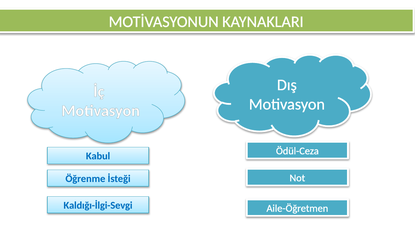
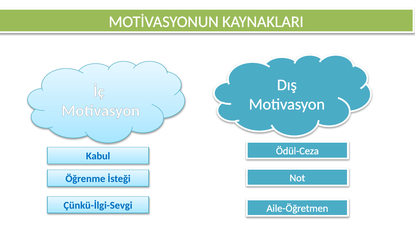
Kaldığı-İlgi-Sevgi: Kaldığı-İlgi-Sevgi -> Çünkü-İlgi-Sevgi (98, 206)
